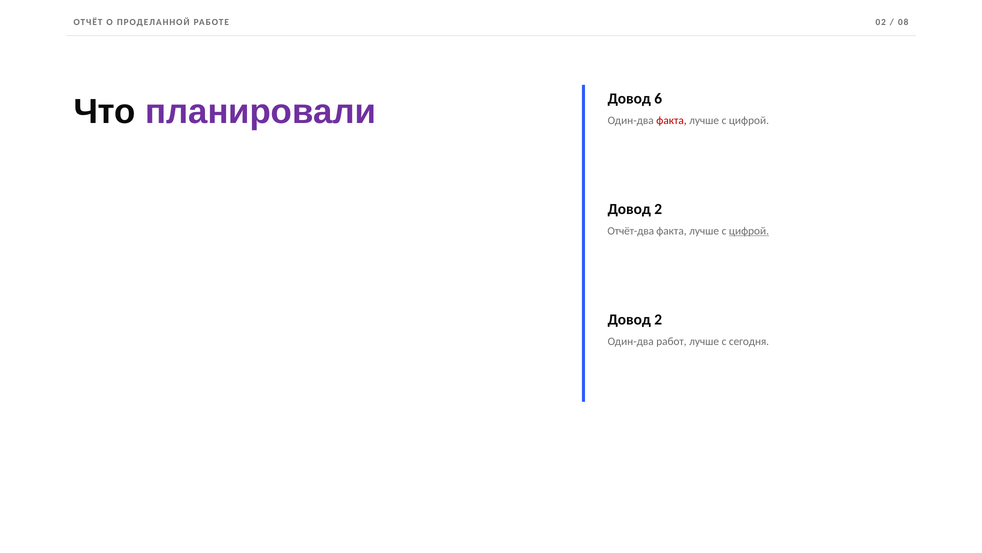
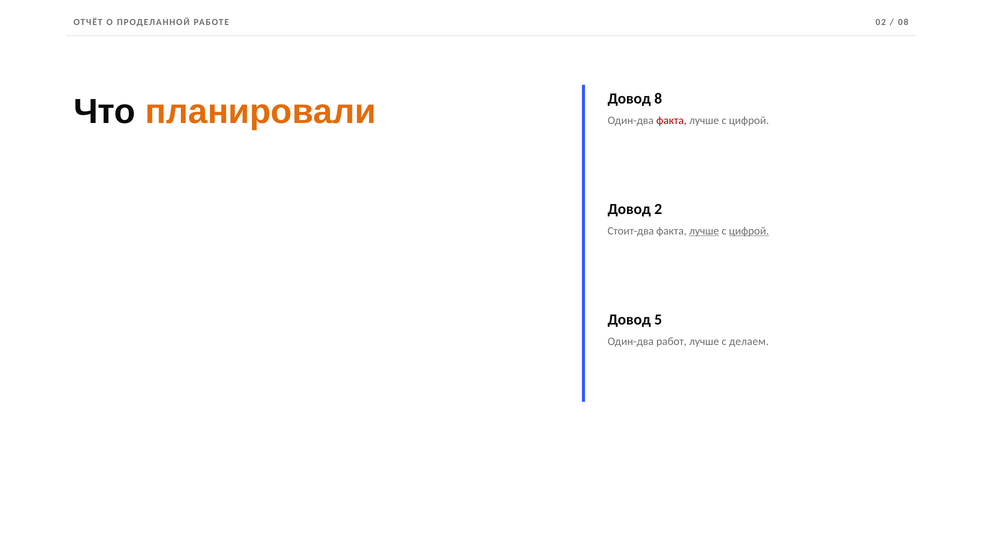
планировали colour: purple -> orange (261, 112)
6: 6 -> 8 (658, 99)
Отчёт-два: Отчёт-два -> Стоит-два (631, 231)
лучше underline: none -> present (704, 231)
2: 2 -> 5 (658, 320)
сегодня: сегодня -> делаем (749, 341)
